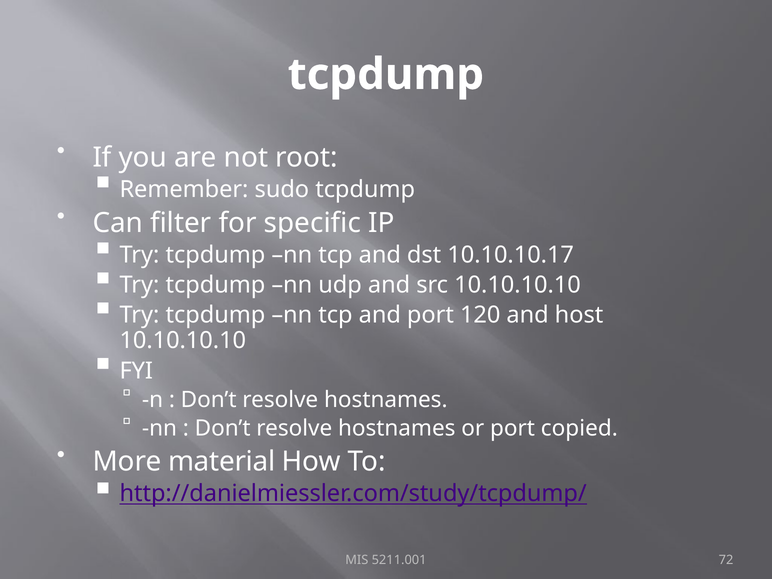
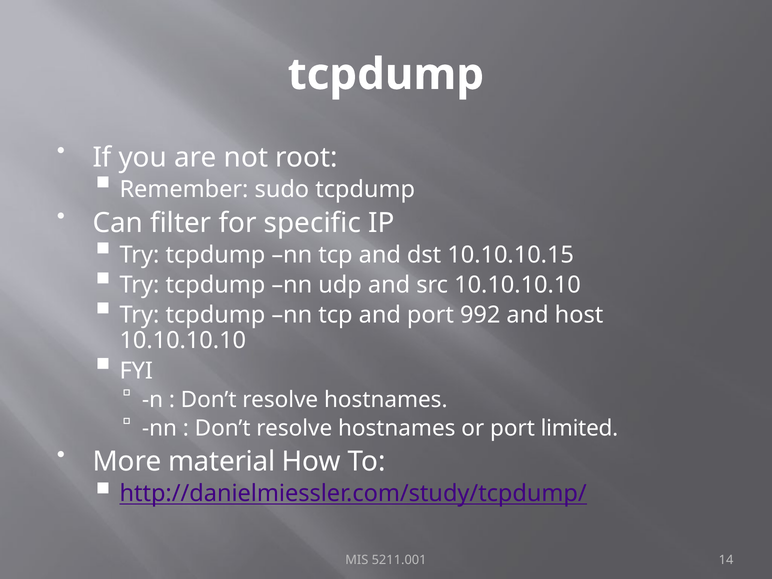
10.10.10.17: 10.10.10.17 -> 10.10.10.15 (511, 255)
120: 120 -> 992 (480, 315)
copied: copied -> limited (579, 428)
72: 72 -> 14 (726, 560)
